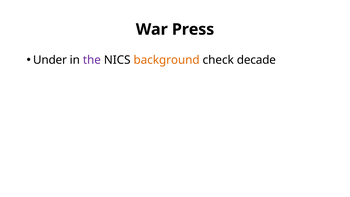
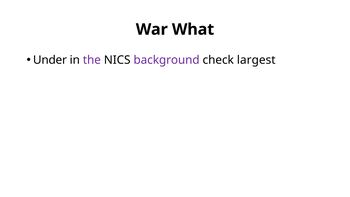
Press: Press -> What (193, 29)
background colour: orange -> purple (167, 60)
decade: decade -> largest (256, 60)
